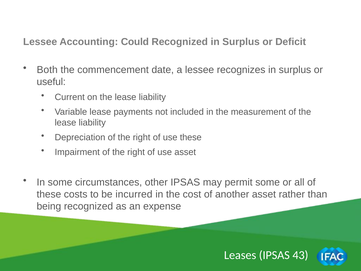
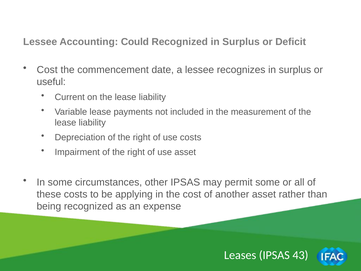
Both: Both -> Cost (47, 70)
use these: these -> costs (191, 137)
incurred: incurred -> applying (134, 194)
